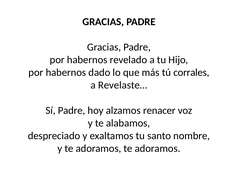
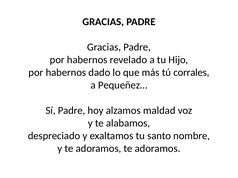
Revelaste…: Revelaste… -> Pequeñez… (123, 85)
renacer: renacer -> maldad (159, 111)
